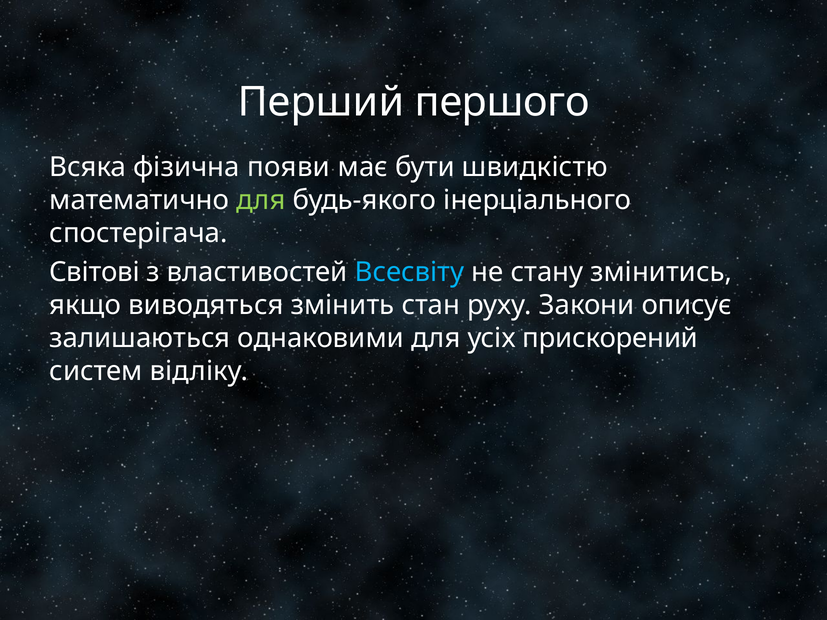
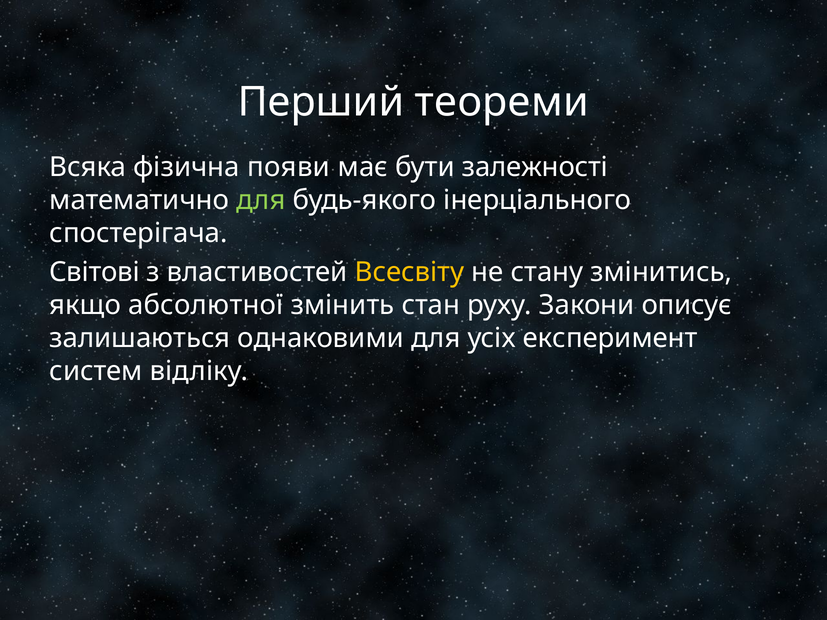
першого: першого -> теореми (502, 102)
швидкістю: швидкістю -> залежності (535, 167)
Всесвіту colour: light blue -> yellow (409, 272)
виводяться: виводяться -> абсолютної (206, 305)
прискорений: прискорений -> експеримент (610, 338)
